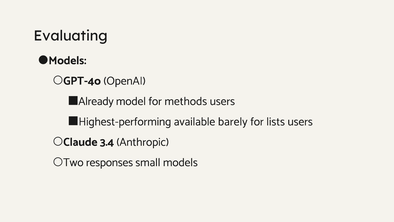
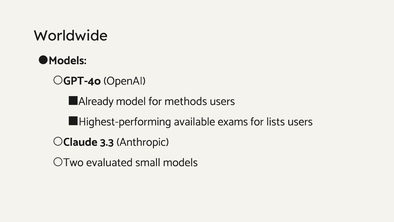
Evaluating: Evaluating -> Worldwide (71, 36)
barely: barely -> exams (233, 121)
3.4: 3.4 -> 3.3 (107, 142)
responses: responses -> evaluated (109, 162)
